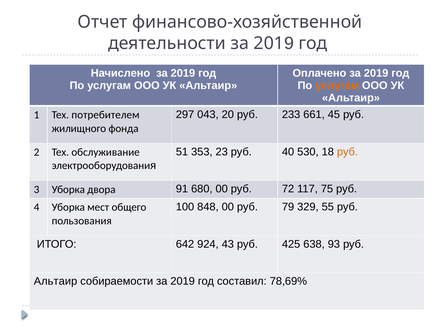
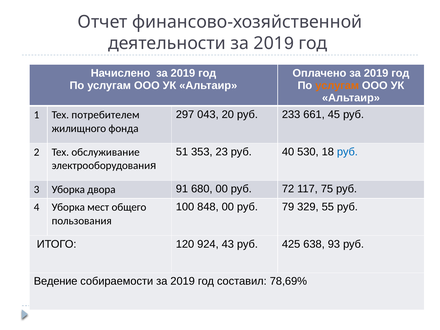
руб colour: orange -> blue (347, 152)
642: 642 -> 120 (185, 244)
Альтаир: Альтаир -> Ведение (56, 281)
